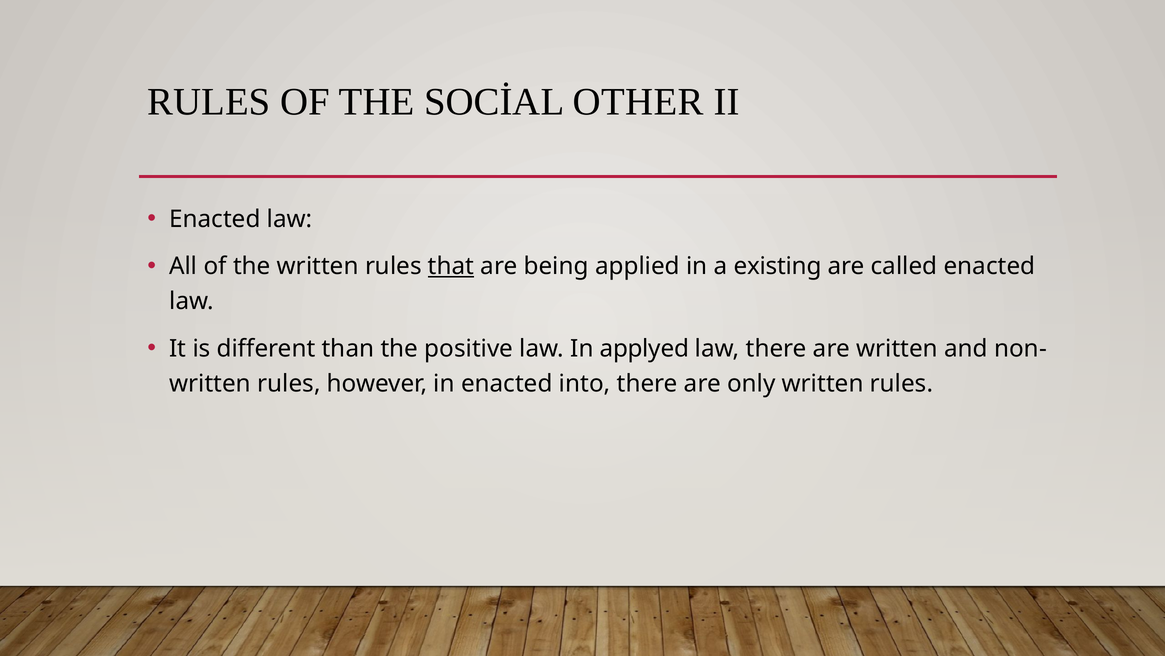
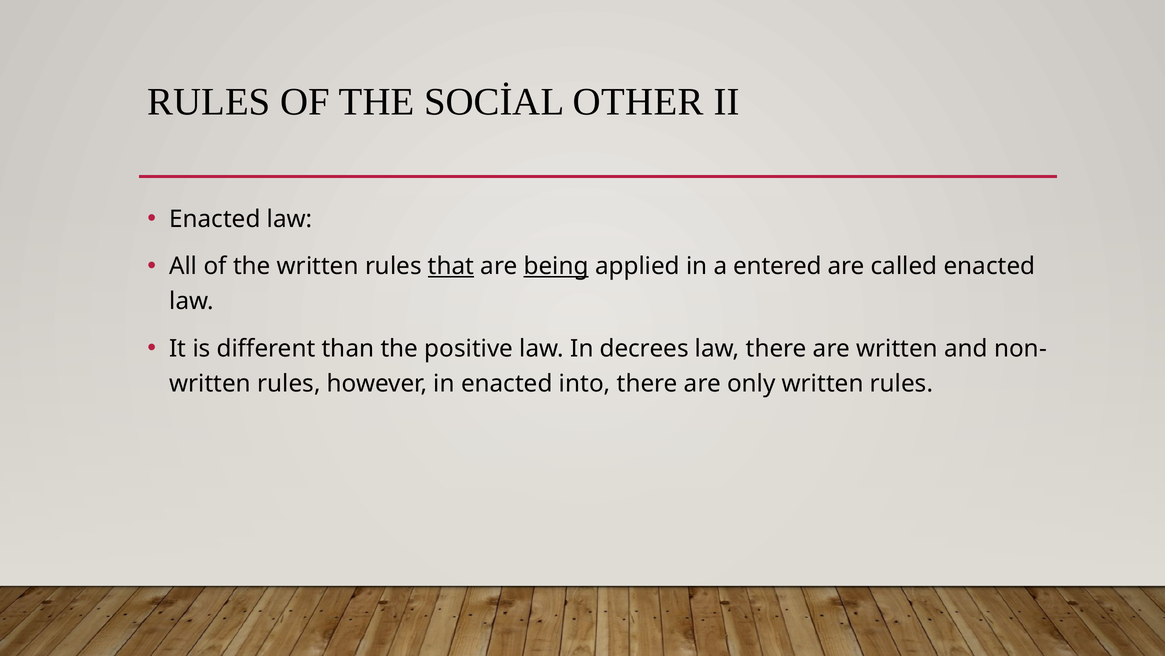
being underline: none -> present (556, 266)
existing: existing -> entered (778, 266)
applyed: applyed -> decrees (644, 348)
